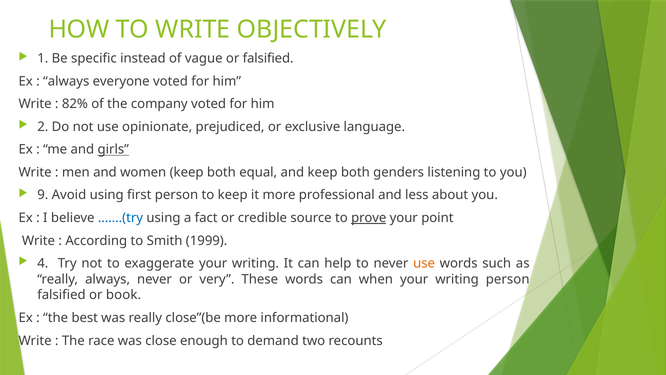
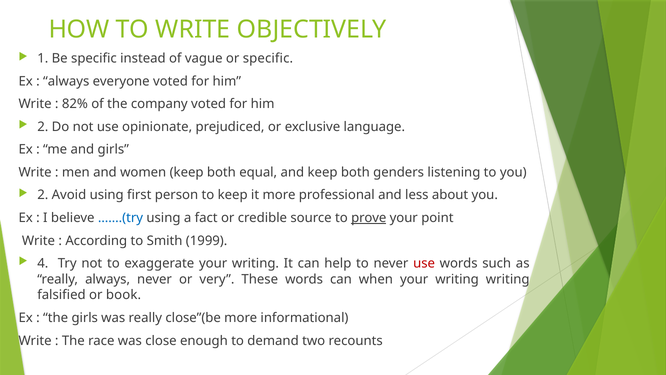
or falsified: falsified -> specific (268, 58)
girls underline: present -> none (113, 149)
9: 9 -> 2 (43, 195)
use colour: orange -> red (424, 263)
writing person: person -> writing (508, 279)
the best: best -> girls (85, 318)
